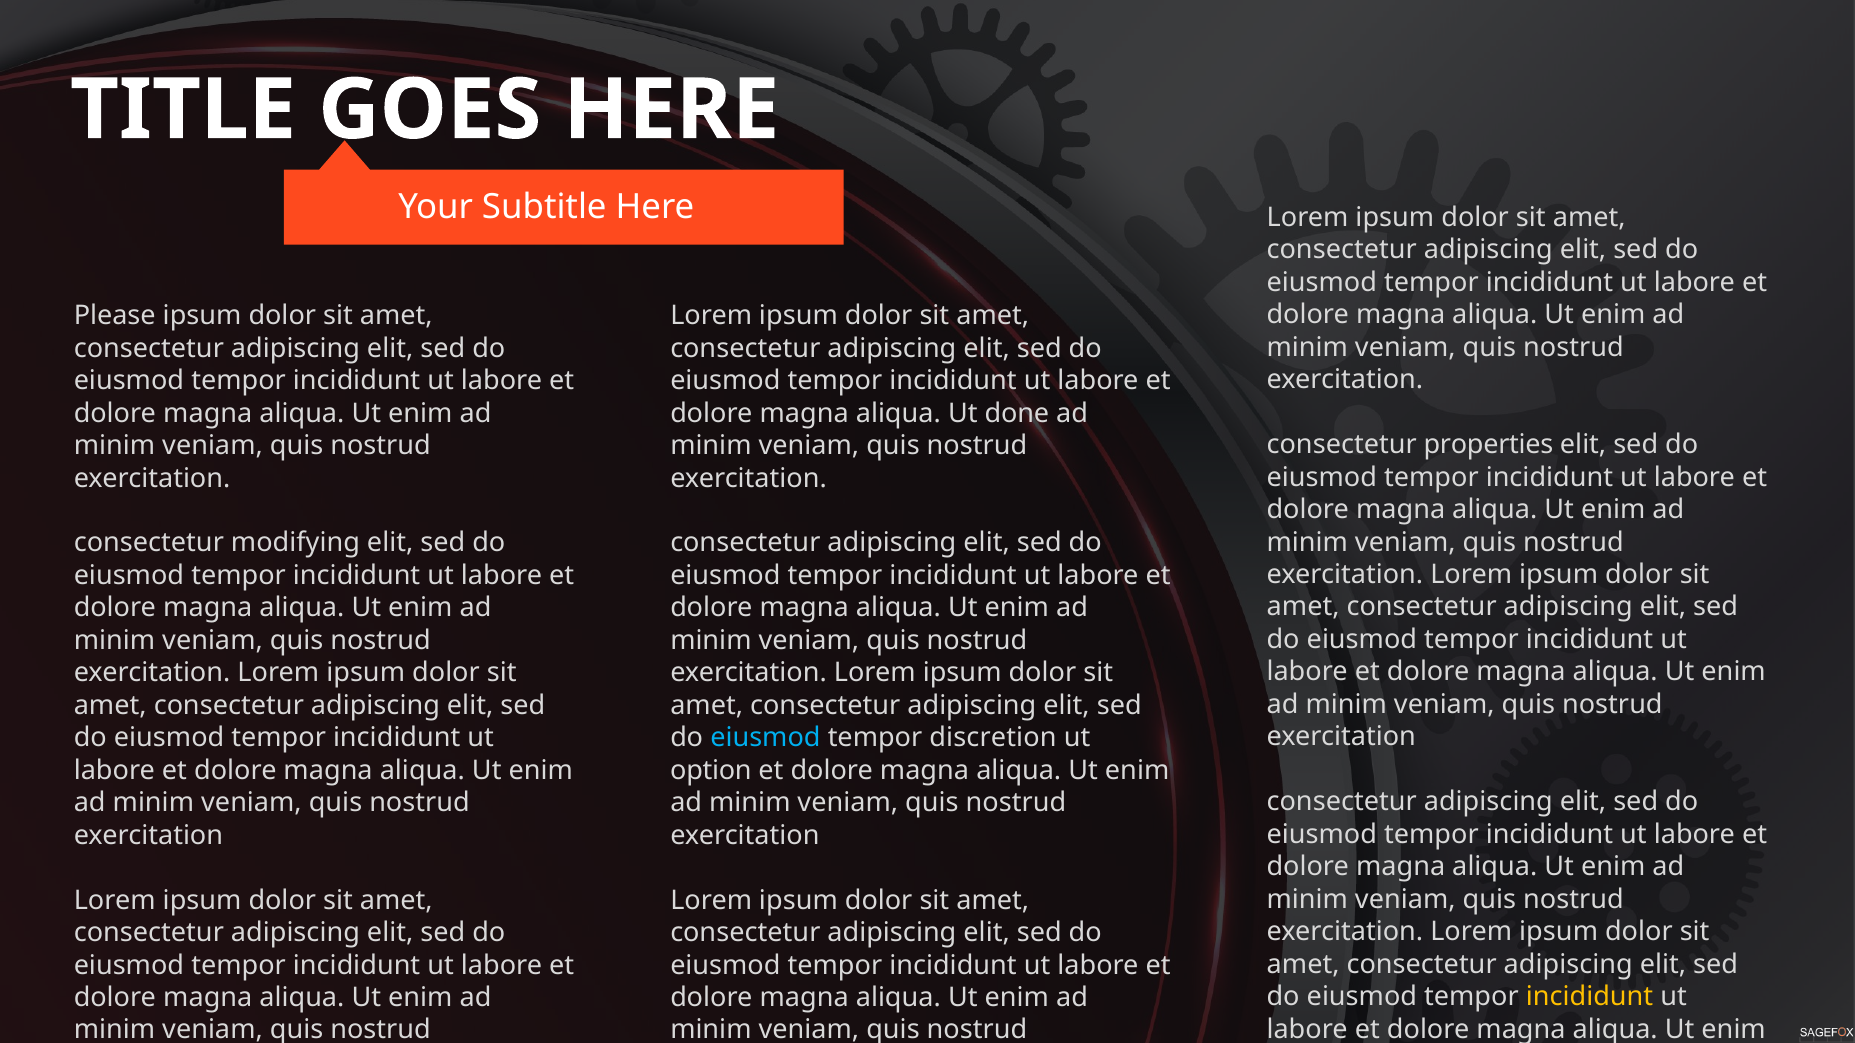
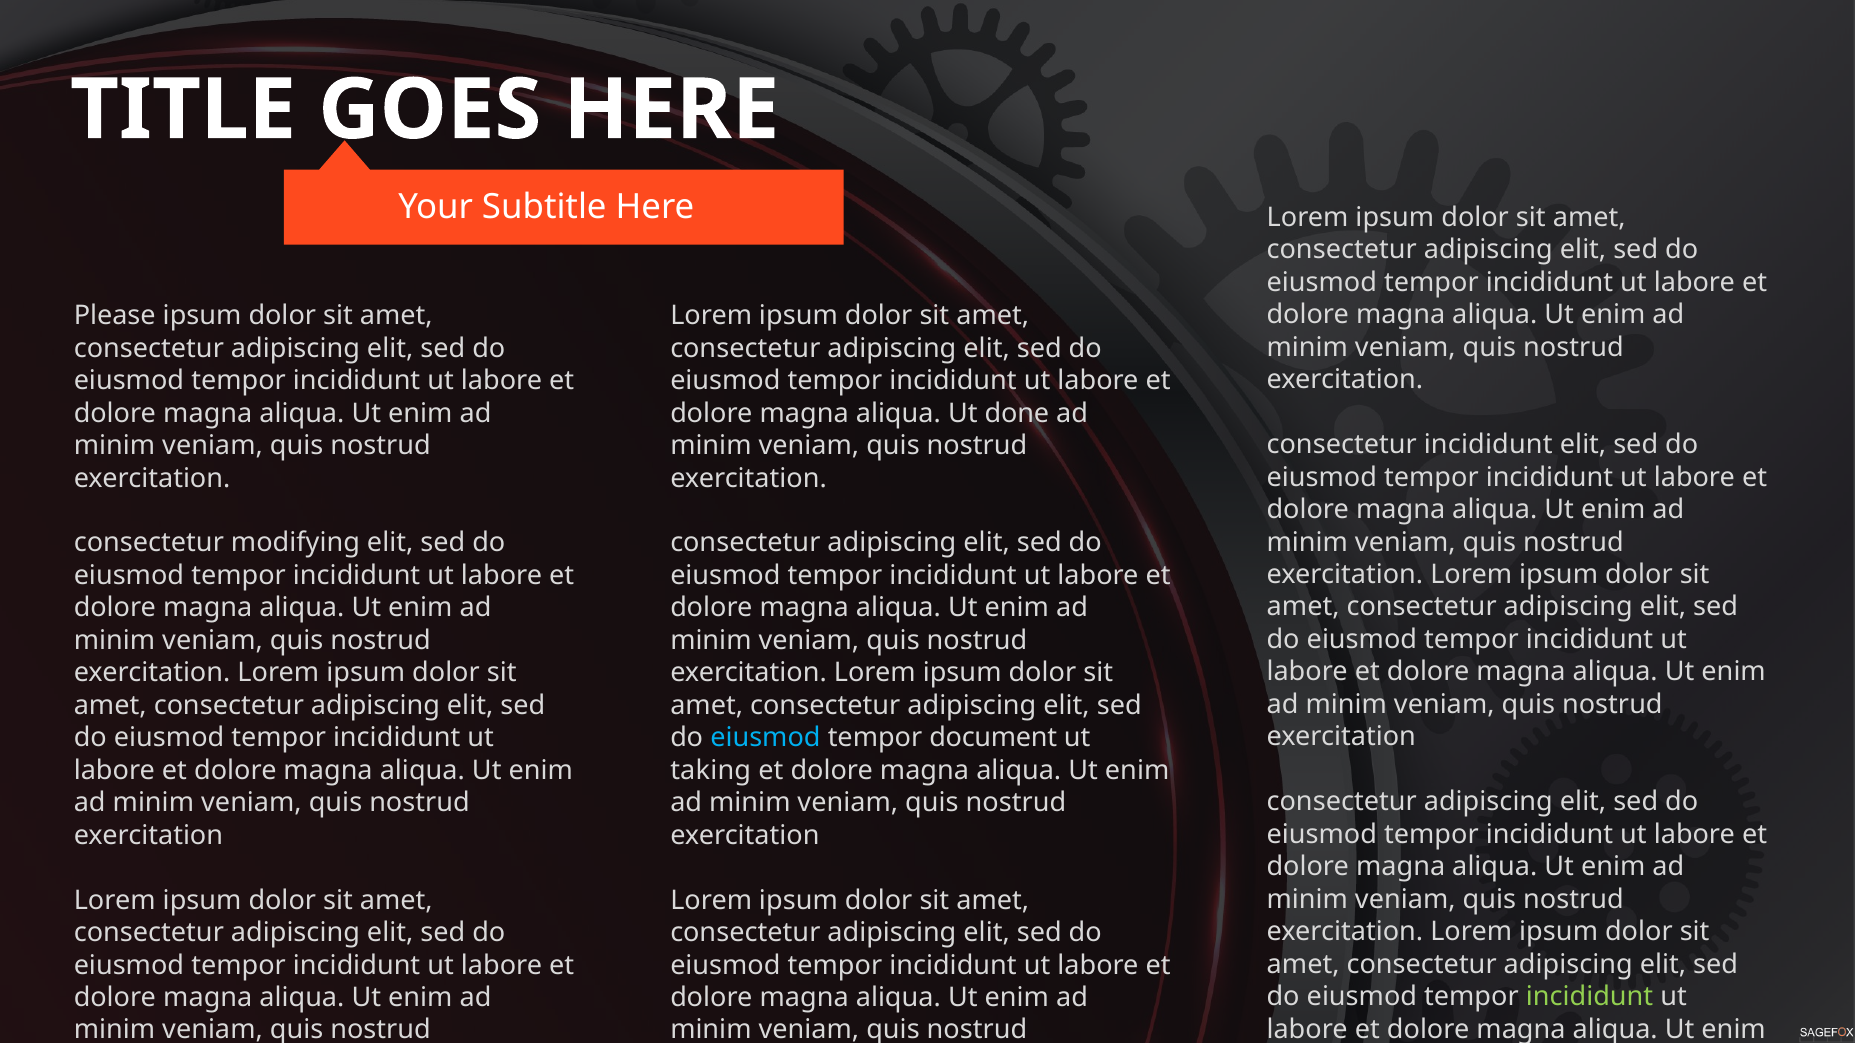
consectetur properties: properties -> incididunt (1488, 445)
discretion: discretion -> document (993, 738)
option: option -> taking (711, 771)
incididunt colour: yellow -> light green (1590, 997)
